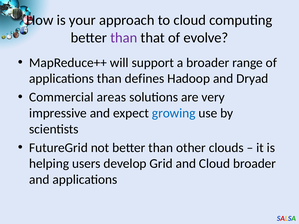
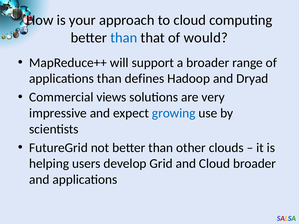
than colour: purple -> blue (124, 38)
evolve: evolve -> would (206, 38)
areas: areas -> views (111, 97)
